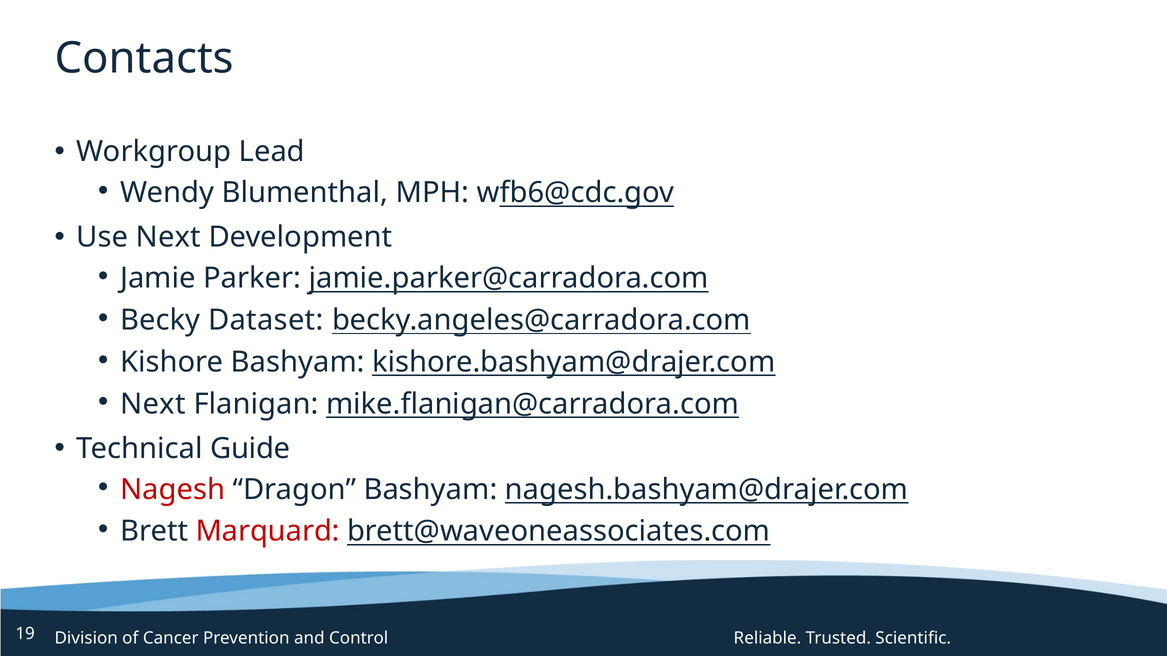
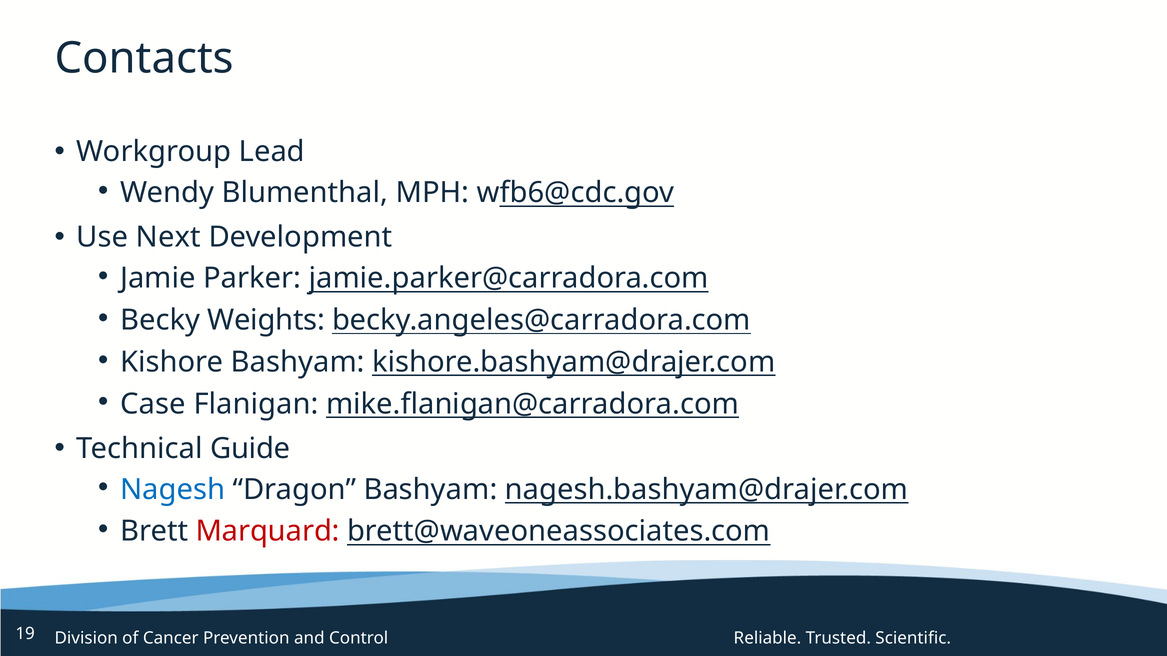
Dataset: Dataset -> Weights (266, 320)
Next: Next -> Case (153, 404)
Nagesh colour: red -> blue (173, 490)
